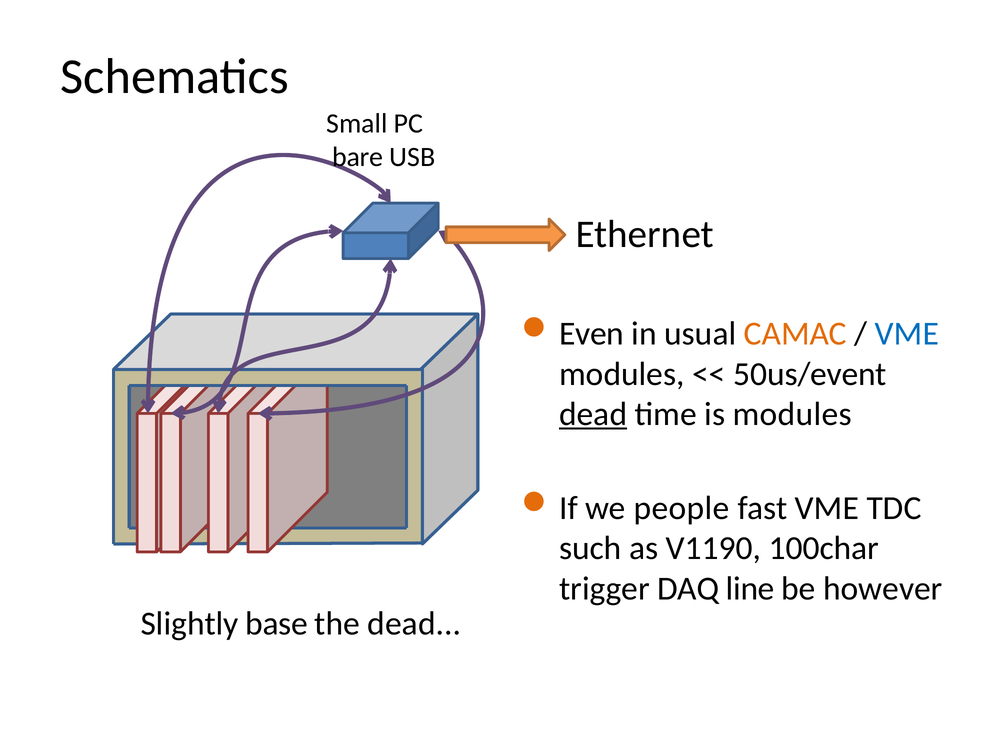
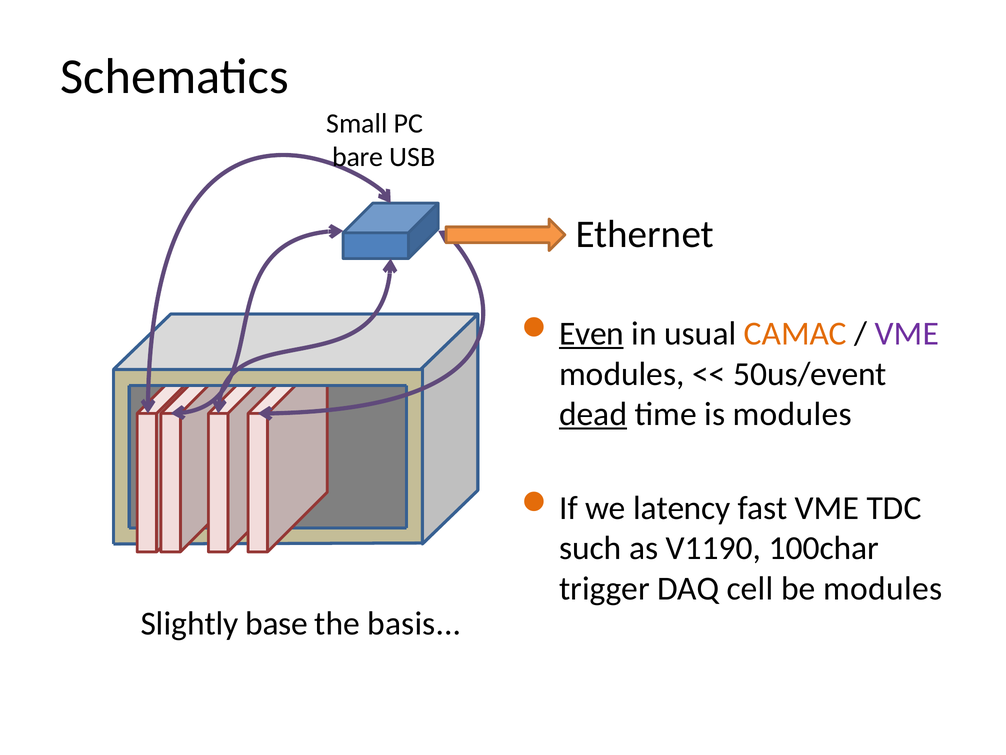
Even underline: none -> present (592, 333)
VME colour: blue -> purple (907, 333)
people: people -> latency (682, 508)
line: line -> cell (750, 588)
be however: however -> modules (883, 588)
the dead: dead -> basis (414, 623)
